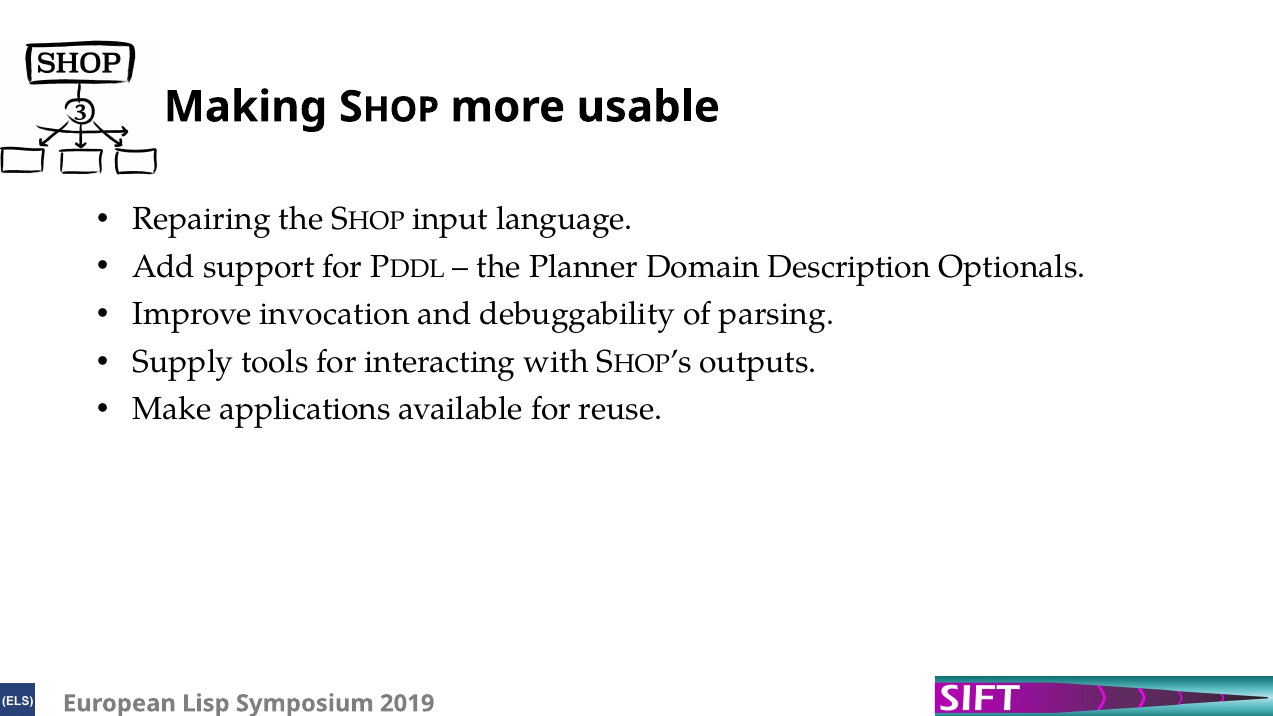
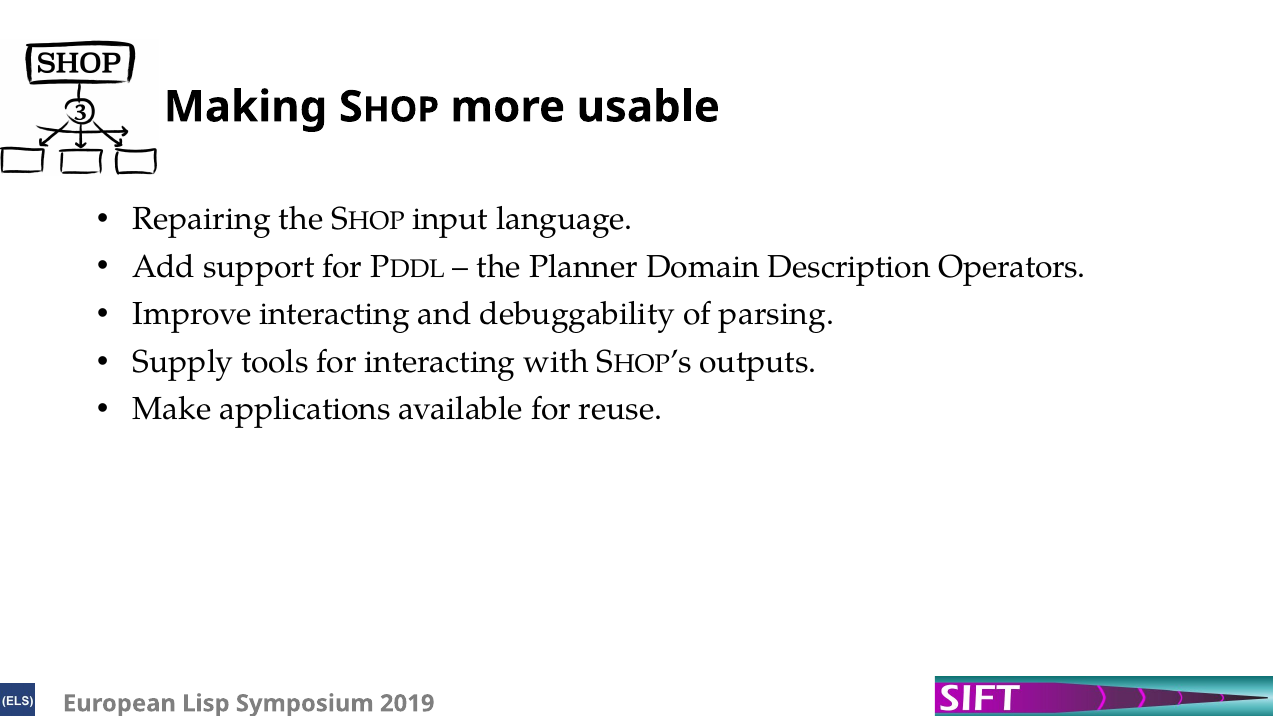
Optionals: Optionals -> Operators (1012, 267)
Improve invocation: invocation -> interacting (335, 314)
